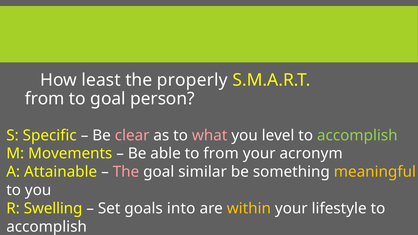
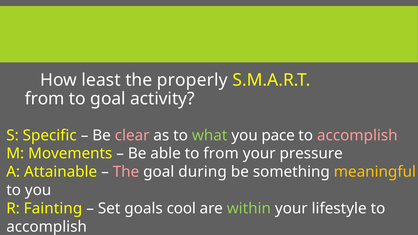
person: person -> activity (162, 99)
what colour: pink -> light green (210, 135)
level: level -> pace (278, 135)
accomplish colour: light green -> pink (357, 135)
acronym: acronym -> pressure (311, 154)
similar: similar -> during (203, 172)
Swelling: Swelling -> Fainting (53, 209)
into: into -> cool (181, 209)
within colour: yellow -> light green (249, 209)
